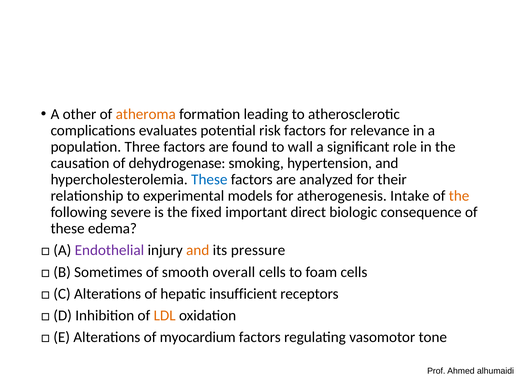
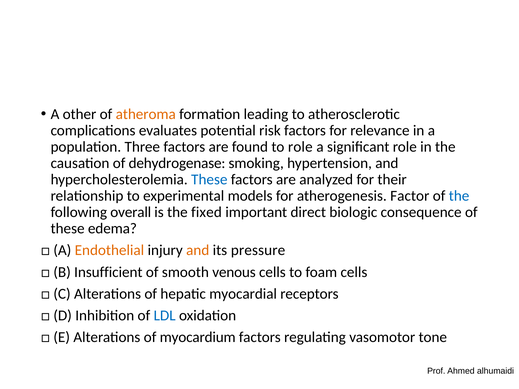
to wall: wall -> role (300, 147)
Intake: Intake -> Factor (410, 196)
the colour: orange -> blue (459, 196)
severe: severe -> overall (131, 212)
Endothelial colour: purple -> orange (109, 250)
Sometimes: Sometimes -> Insufficient (108, 272)
overall: overall -> venous (234, 272)
insufficient: insufficient -> myocardial (243, 294)
LDL colour: orange -> blue (165, 316)
